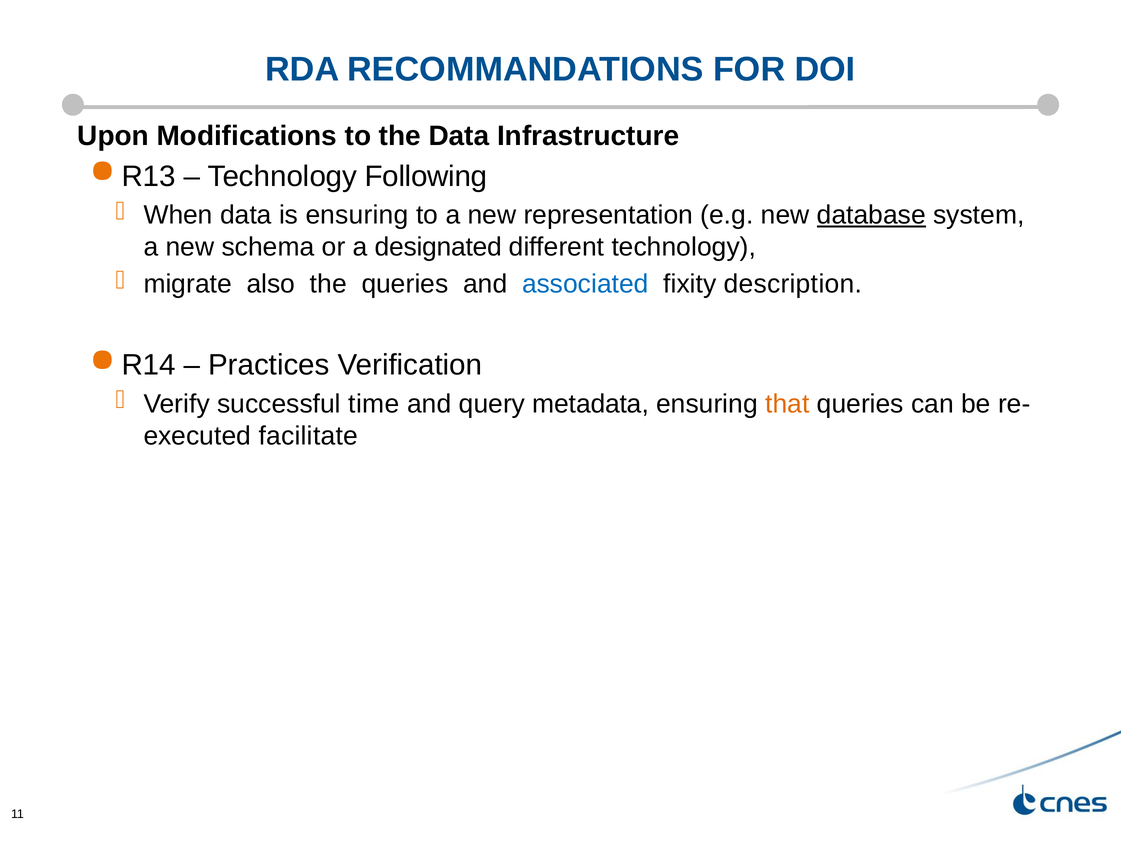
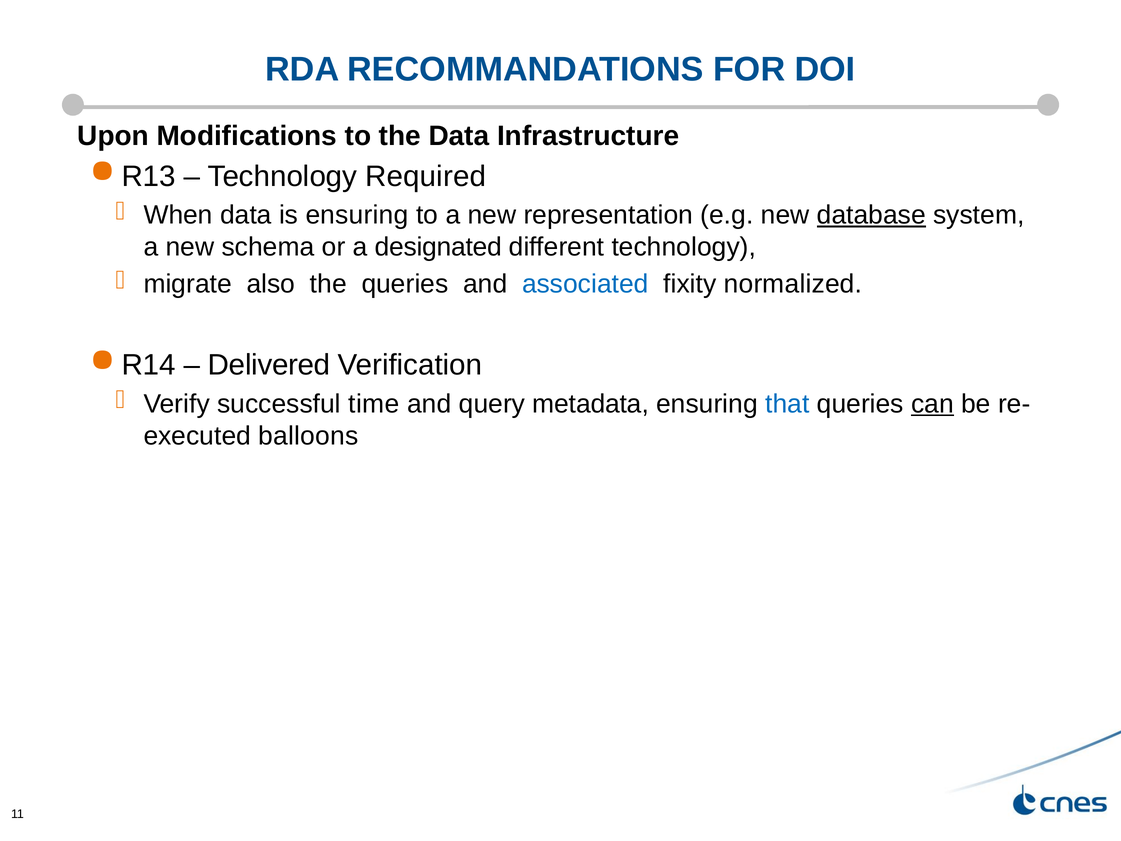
Following: Following -> Required (426, 176)
description: description -> normalized (793, 284)
Practices: Practices -> Delivered (269, 365)
that colour: orange -> blue (787, 404)
can underline: none -> present (932, 404)
facilitate: facilitate -> balloons (308, 436)
